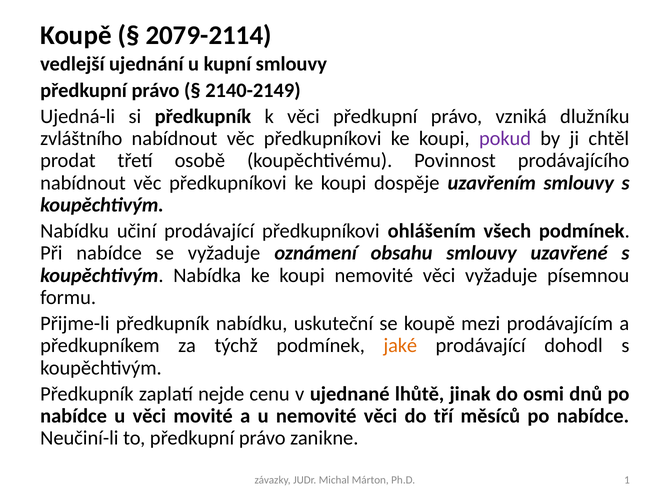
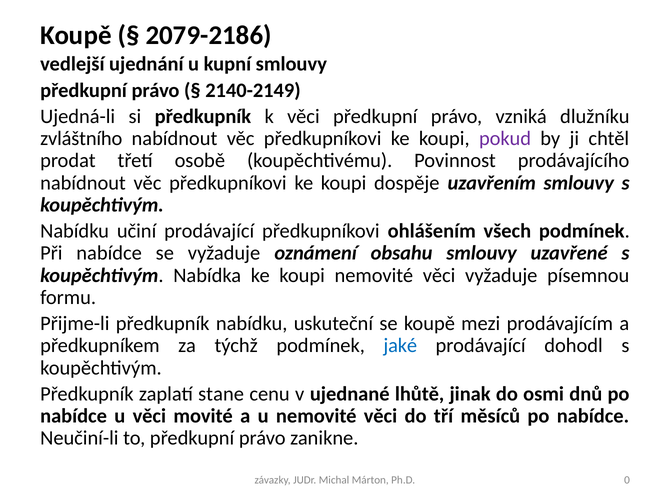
2079-2114: 2079-2114 -> 2079-2186 (209, 35)
jaké colour: orange -> blue (400, 345)
nejde: nejde -> stane (221, 394)
1: 1 -> 0 (627, 480)
